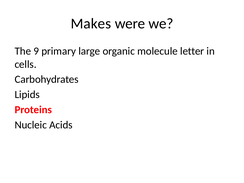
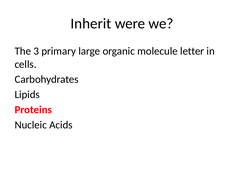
Makes: Makes -> Inherit (91, 24)
9: 9 -> 3 (36, 51)
